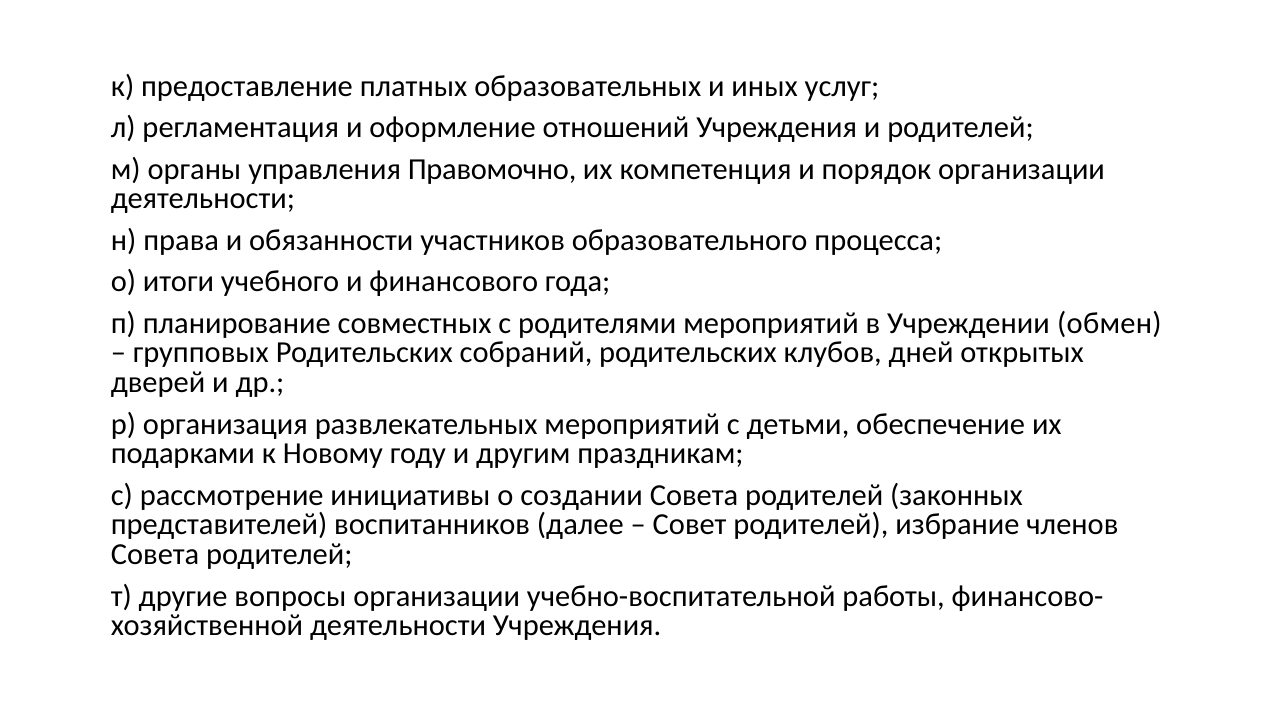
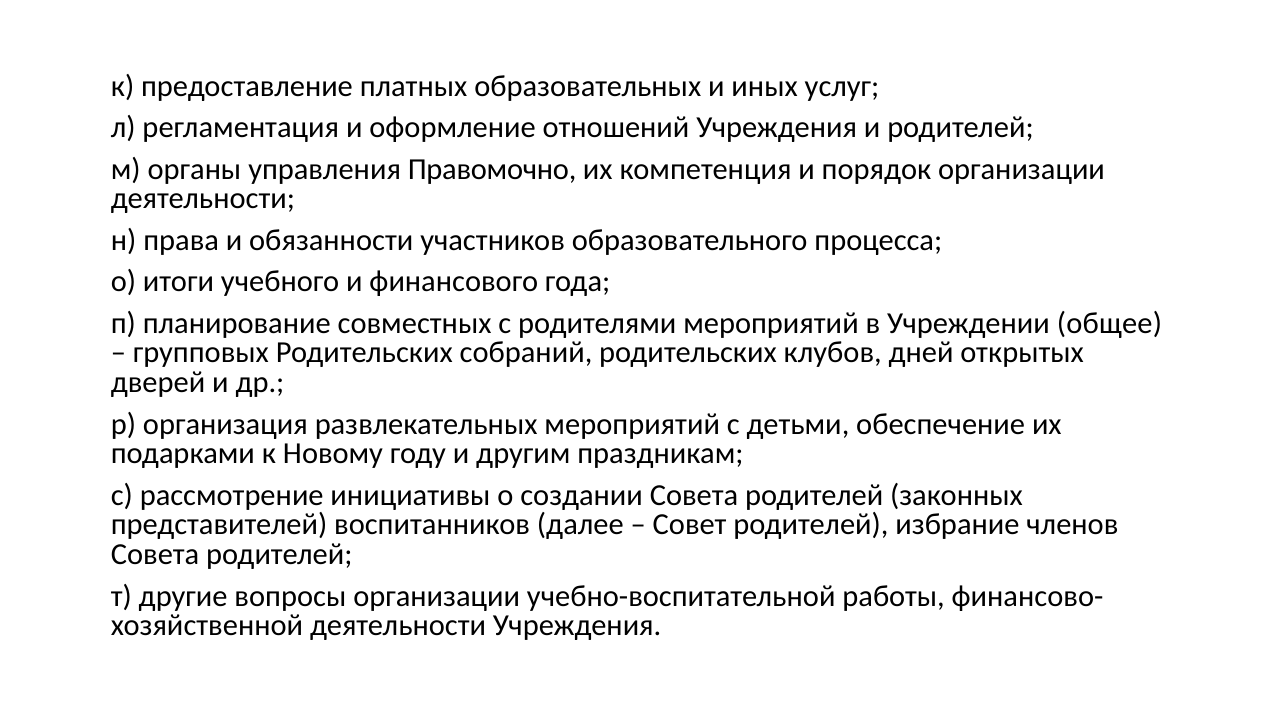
обмен: обмен -> общее (1109, 323)
